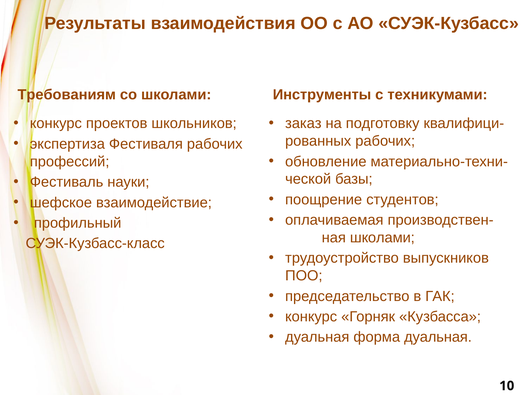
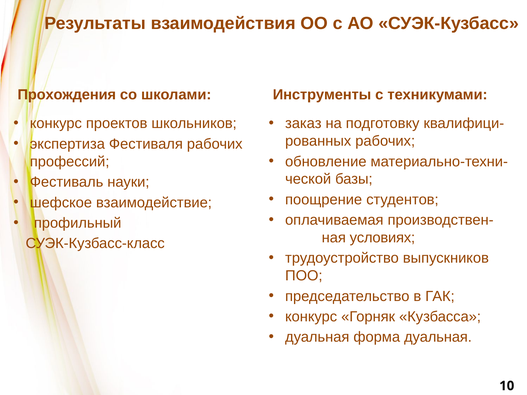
Требованиям: Требованиям -> Прохождения (67, 95)
ная школами: школами -> условиях (382, 238)
